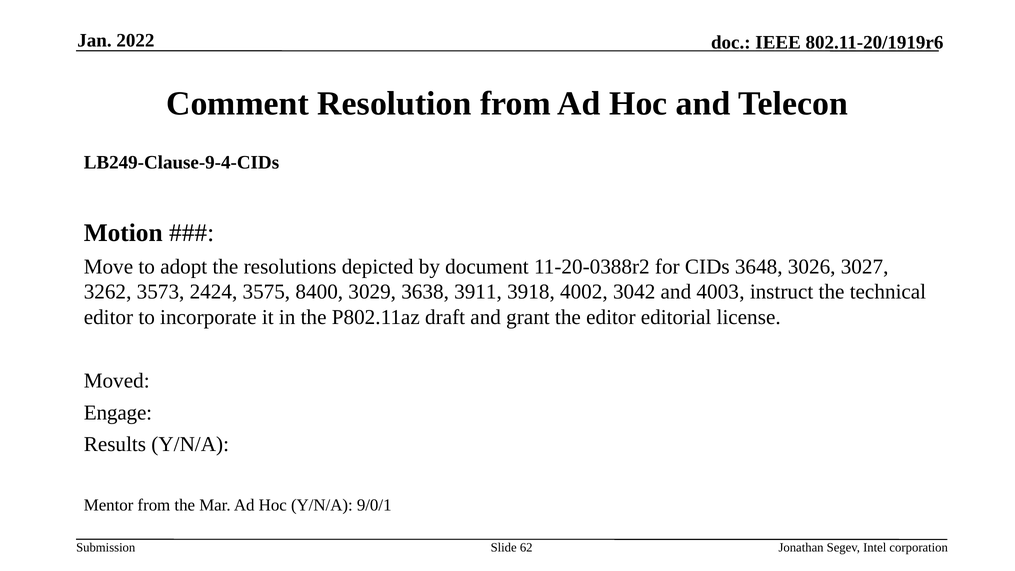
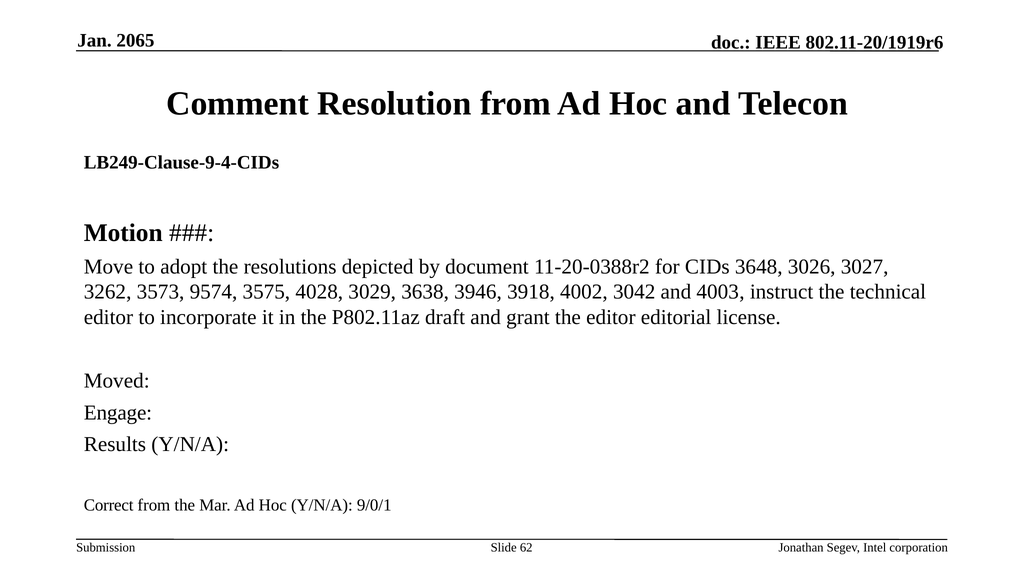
2022: 2022 -> 2065 (135, 40)
2424: 2424 -> 9574 (213, 292)
8400: 8400 -> 4028 (319, 292)
3911: 3911 -> 3946 (478, 292)
Mentor: Mentor -> Correct (109, 505)
